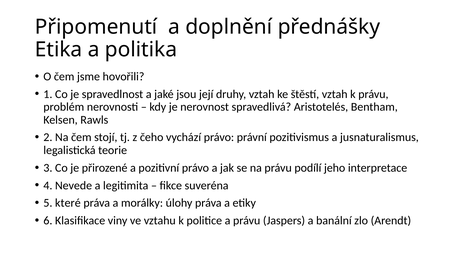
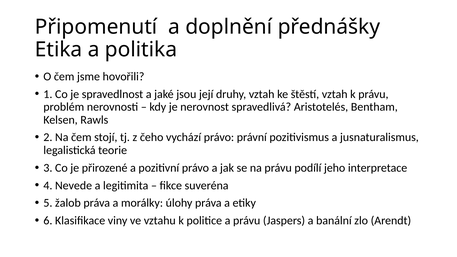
které: které -> žalob (68, 203)
